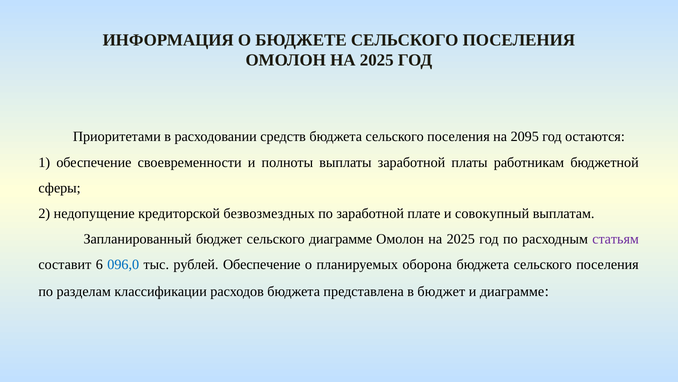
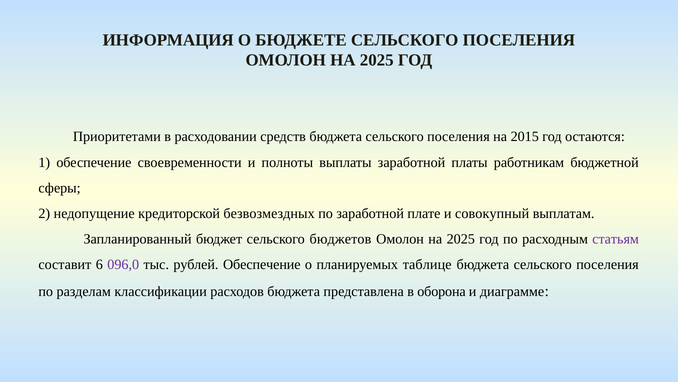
2095: 2095 -> 2015 (525, 136)
сельского диаграмме: диаграмме -> бюджетов (340, 239)
096,0 colour: blue -> purple (123, 264)
оборона: оборона -> таблице (427, 264)
в бюджет: бюджет -> оборона (442, 291)
